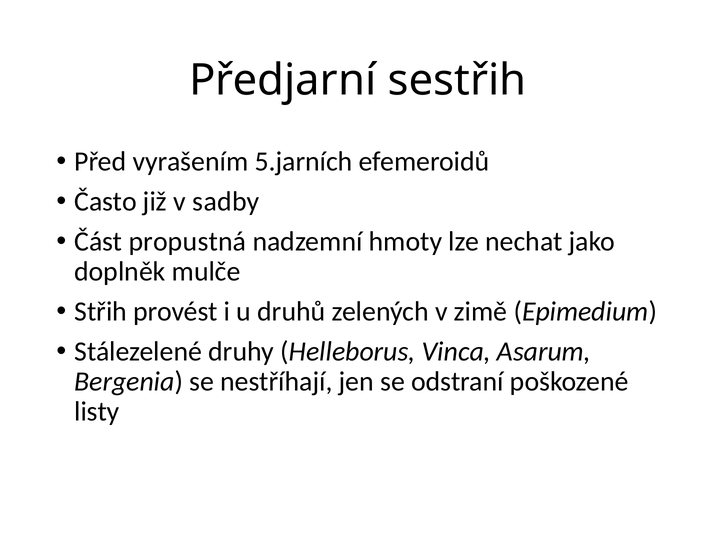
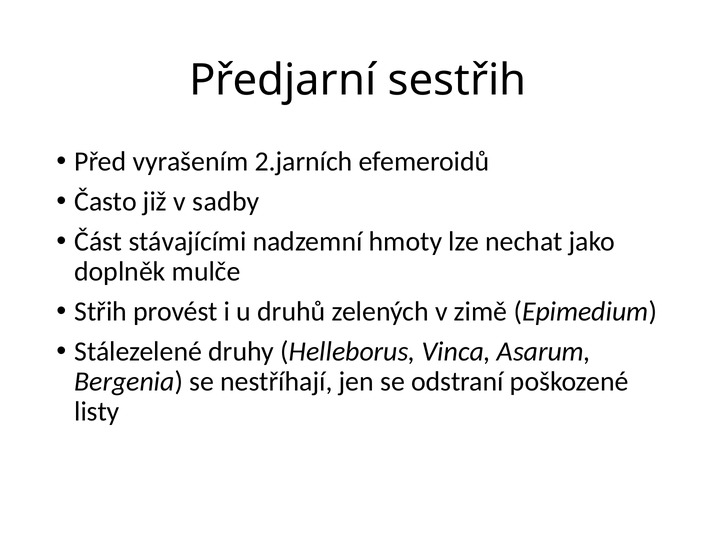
5.jarních: 5.jarních -> 2.jarních (304, 161)
propustná: propustná -> stávajícími (187, 241)
